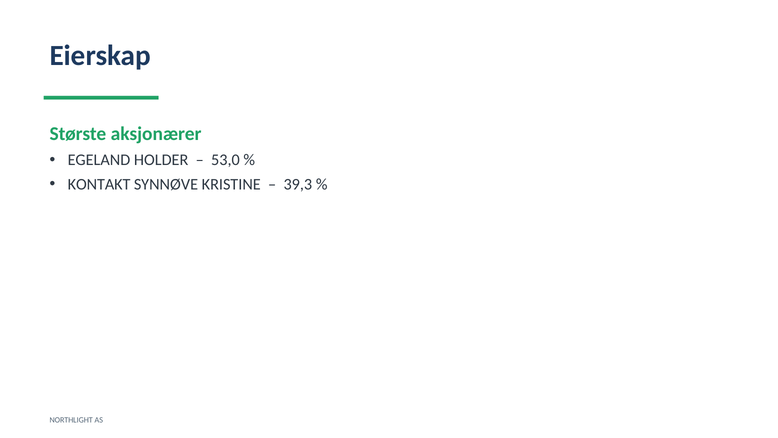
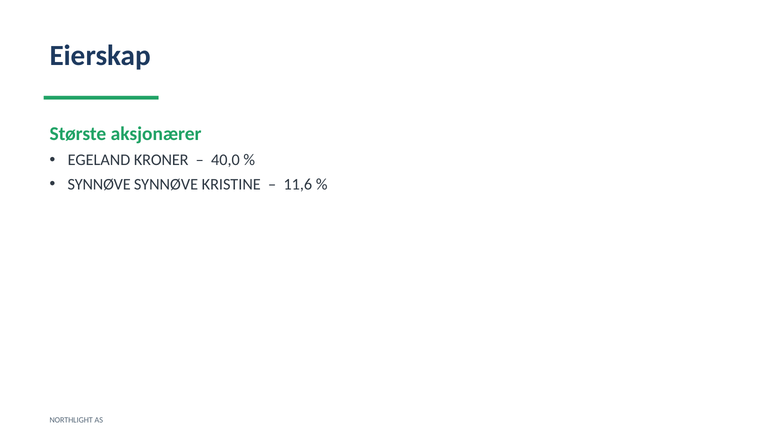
HOLDER: HOLDER -> KRONER (161, 160)
53,0: 53,0 -> 40,0 (225, 160)
KONTAKT: KONTAKT -> SYNNØVE (99, 184)
39,3: 39,3 -> 11,6 (298, 184)
